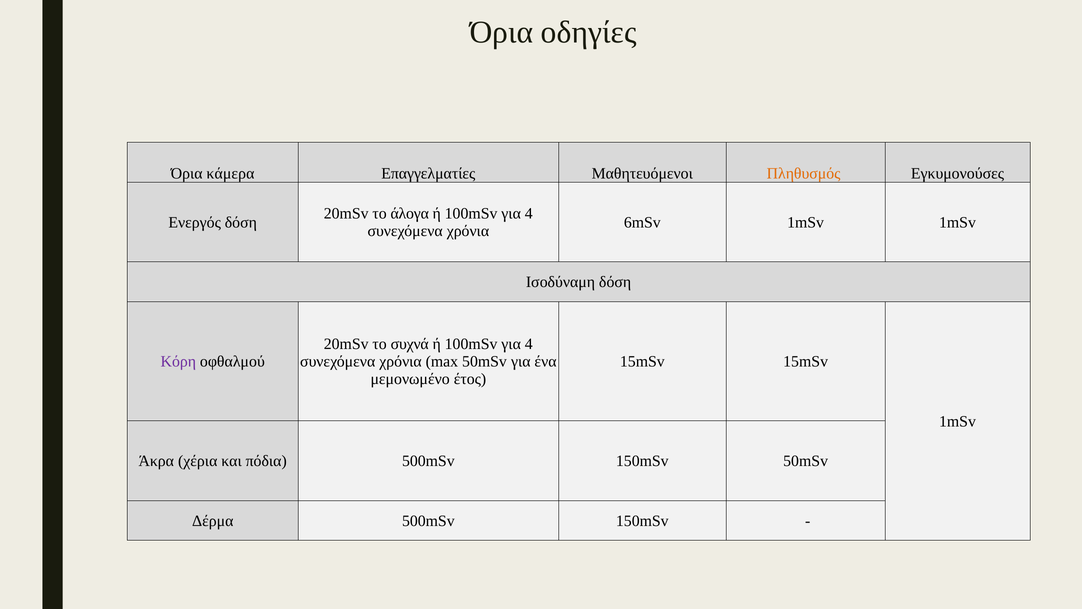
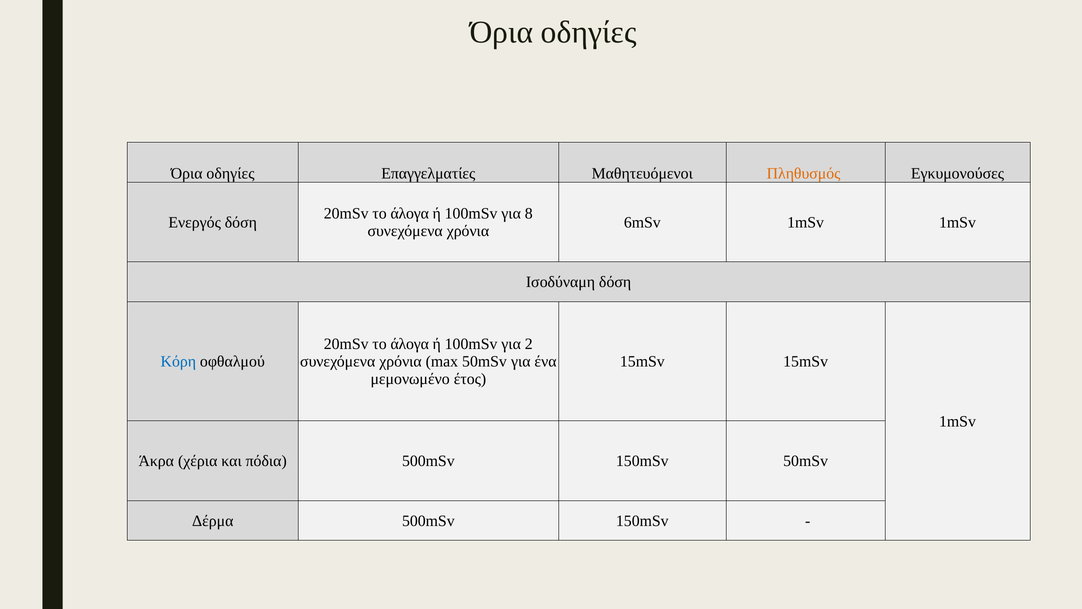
κάμερα: κάμερα -> οδηγίες (230, 173)
4: 4 -> 8 (529, 214)
συχνά: συχνά -> άλογα (410, 344)
4: 4 -> 2 (529, 344)
Κόρη colour: purple -> blue (178, 361)
